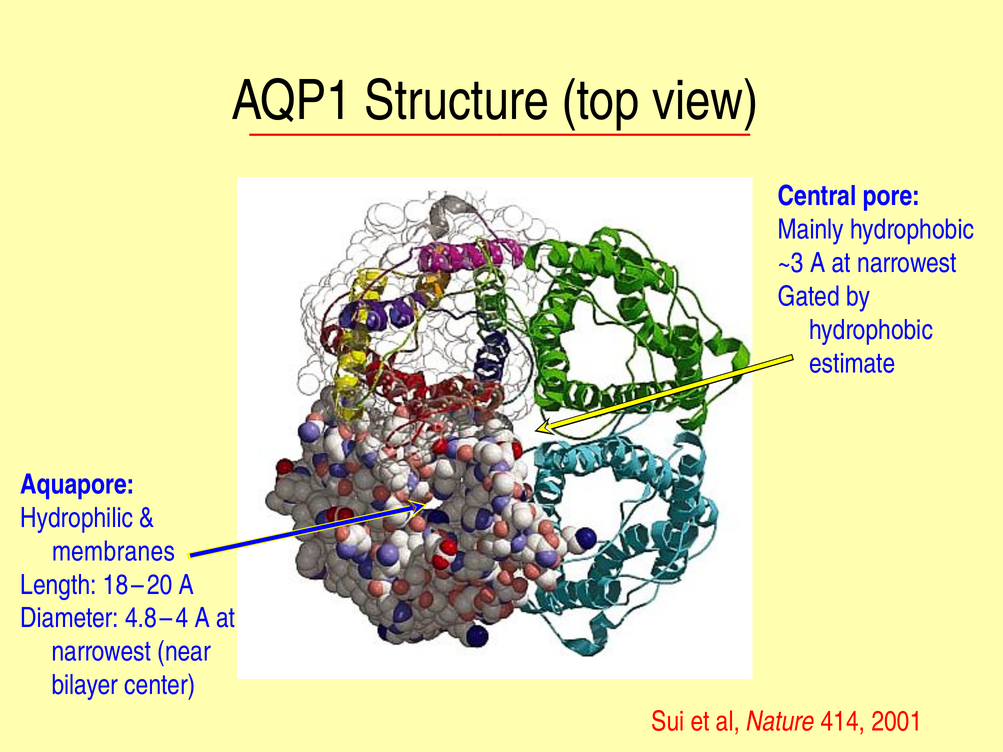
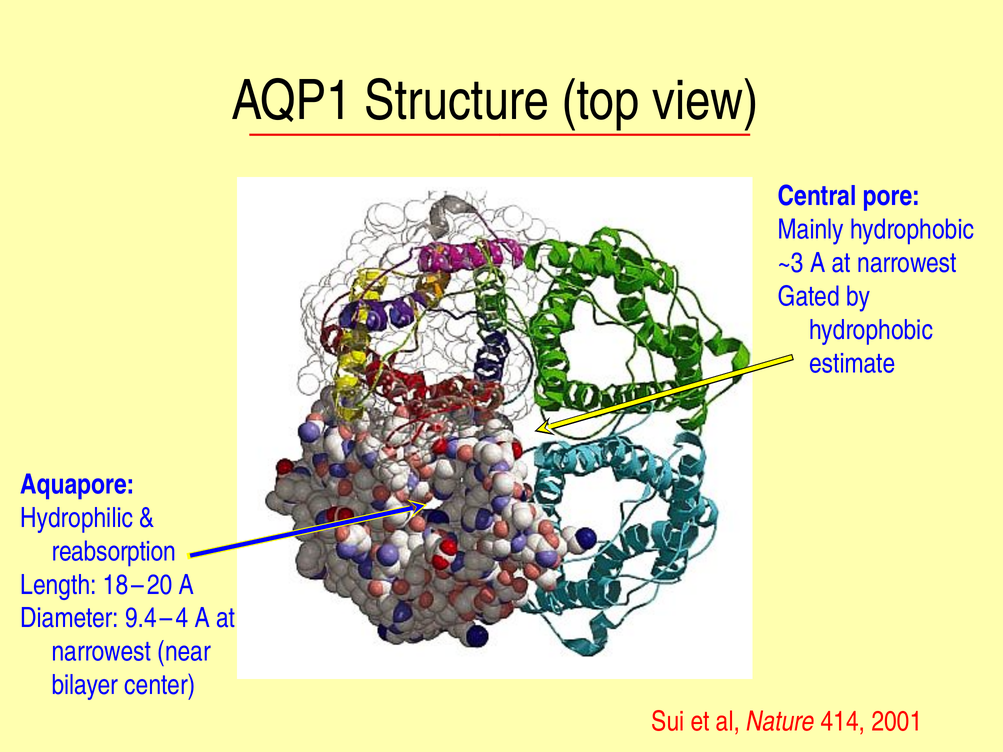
membranes: membranes -> reabsorption (114, 552)
4.8: 4.8 -> 9.4 (141, 619)
